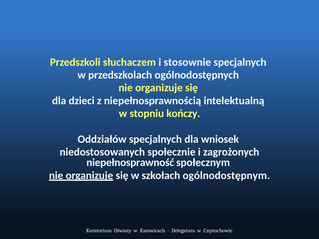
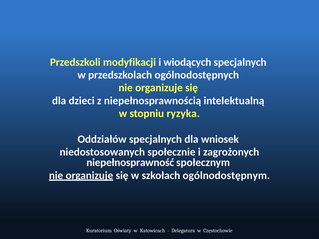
słuchaczem: słuchaczem -> modyfikacji (129, 62)
stosownie: stosownie -> wiodących (187, 62)
kończy: kończy -> ryzyka (183, 114)
